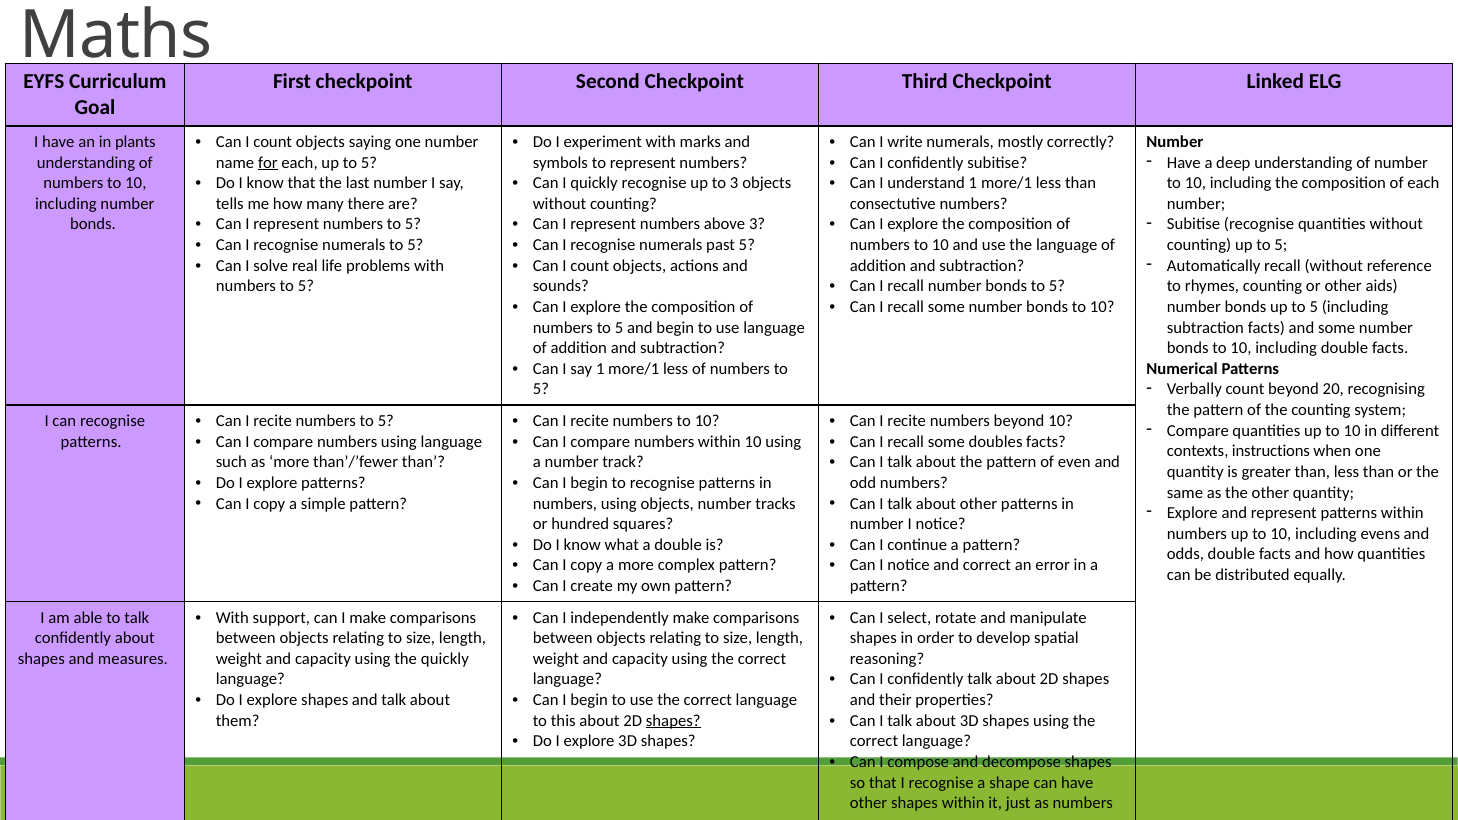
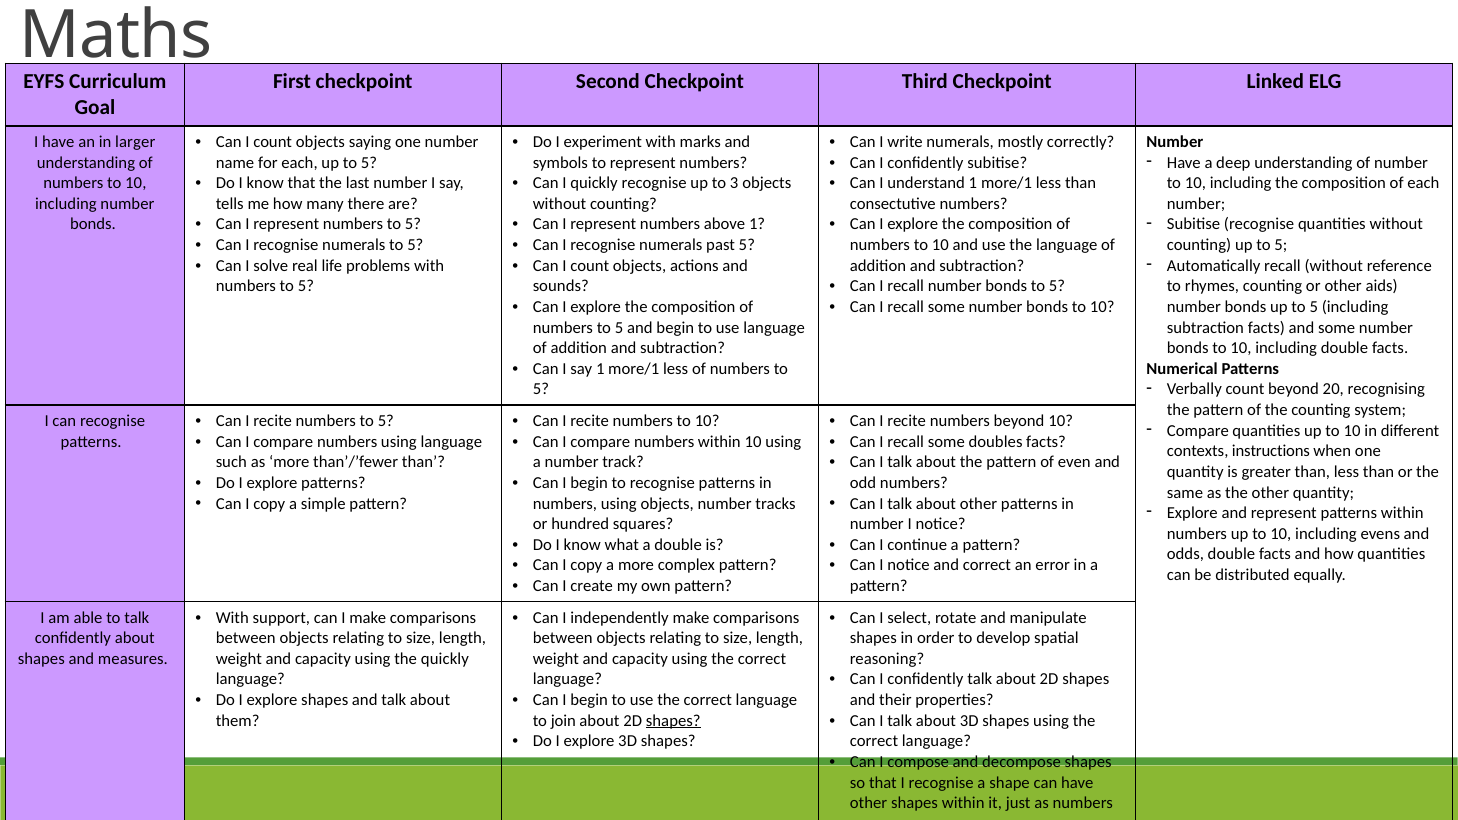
plants: plants -> larger (135, 142)
for underline: present -> none (268, 163)
above 3: 3 -> 1 (757, 225)
this: this -> join (563, 721)
